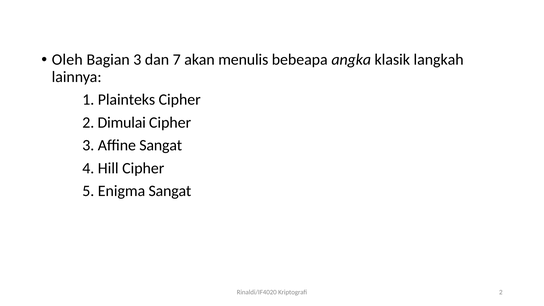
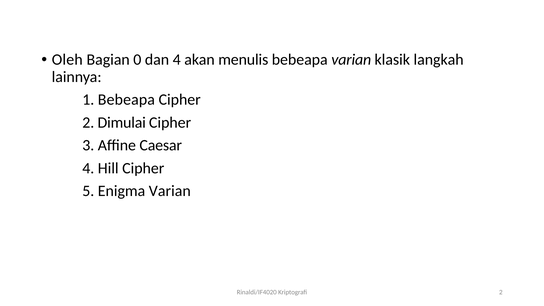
Bagian 3: 3 -> 0 (137, 60)
dan 7: 7 -> 4 (177, 60)
bebeapa angka: angka -> varian (351, 60)
1 Plainteks: Plainteks -> Bebeapa (126, 100)
Affine Sangat: Sangat -> Caesar (161, 145)
Enigma Sangat: Sangat -> Varian (170, 191)
